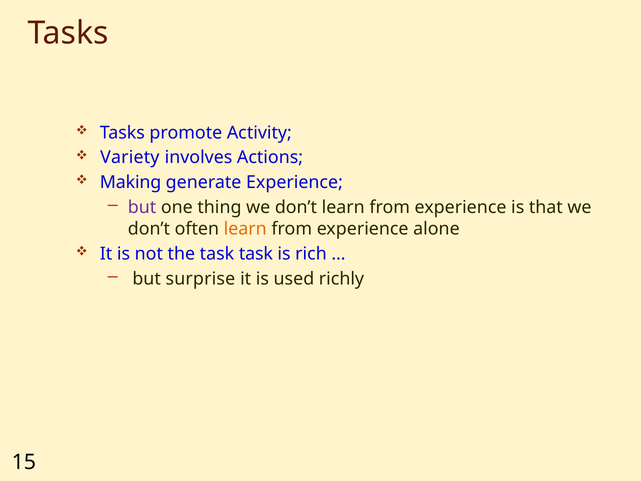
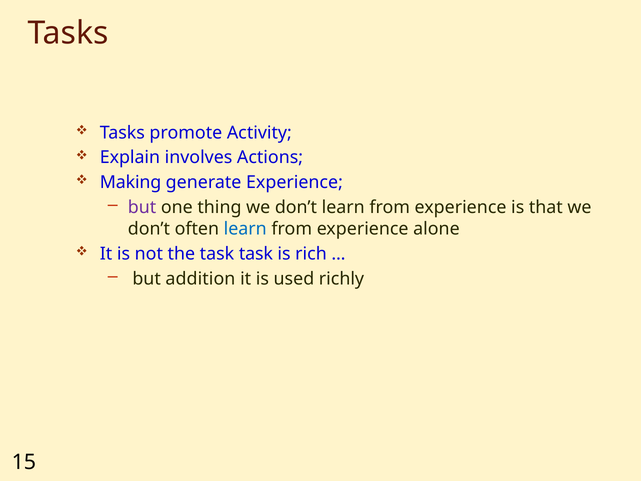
Variety: Variety -> Explain (130, 157)
learn colour: orange -> blue (245, 229)
surprise: surprise -> addition (200, 279)
